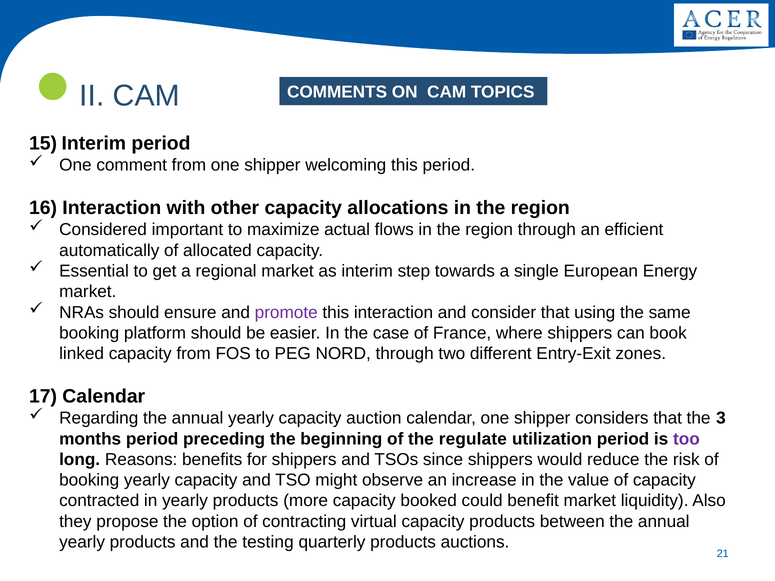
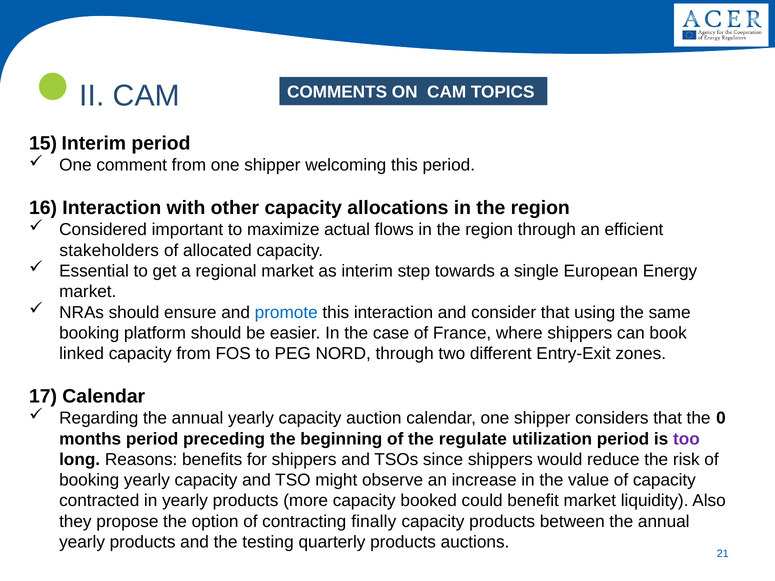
automatically: automatically -> stakeholders (109, 251)
promote colour: purple -> blue (286, 312)
3: 3 -> 0 (721, 418)
virtual: virtual -> finally (374, 522)
